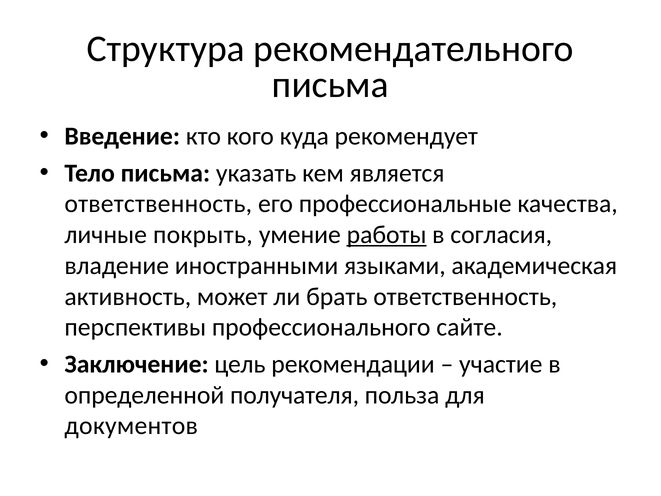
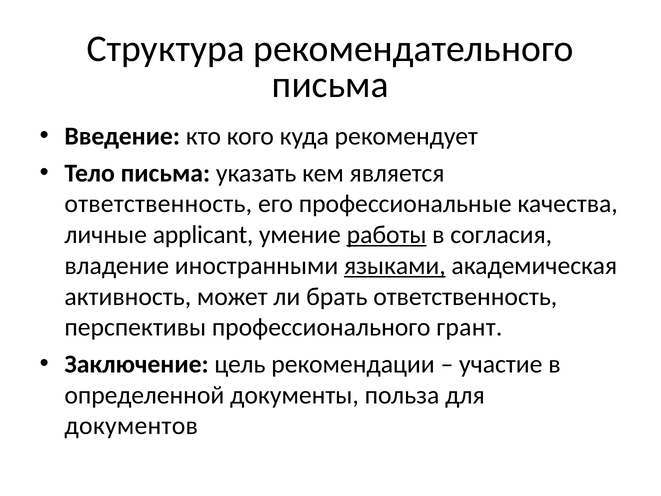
покрыть: покрыть -> applicant (203, 235)
языками underline: none -> present (395, 266)
сайте: сайте -> грант (469, 327)
получателя: получателя -> документы (294, 395)
